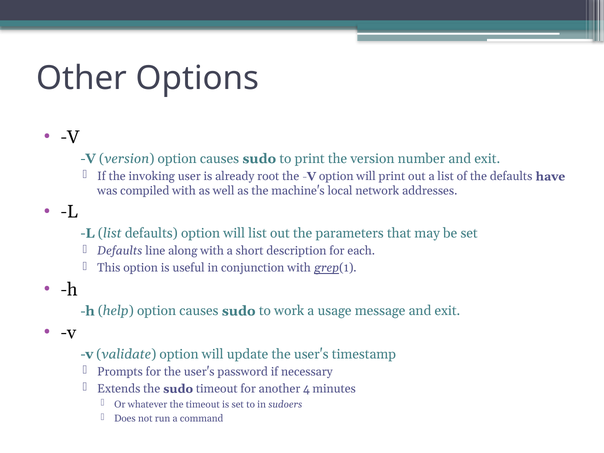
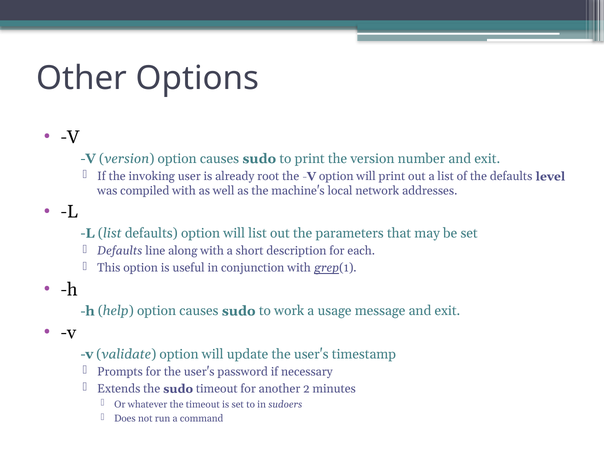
have: have -> level (550, 176)
4: 4 -> 2 (306, 389)
